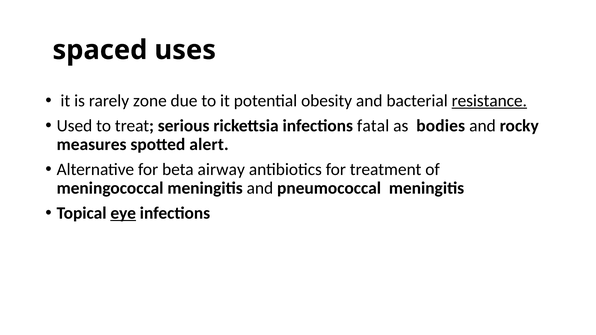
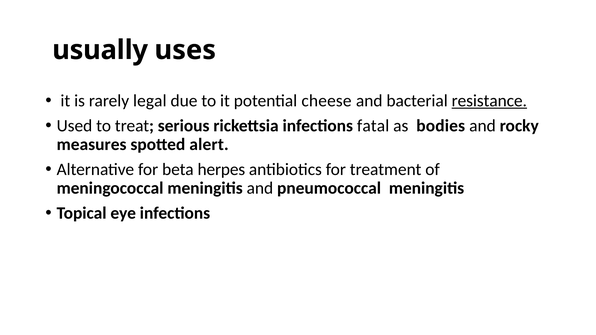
spaced: spaced -> usually (100, 50)
zone: zone -> legal (150, 101)
obesity: obesity -> cheese (326, 101)
airway: airway -> herpes (221, 170)
eye underline: present -> none (123, 213)
